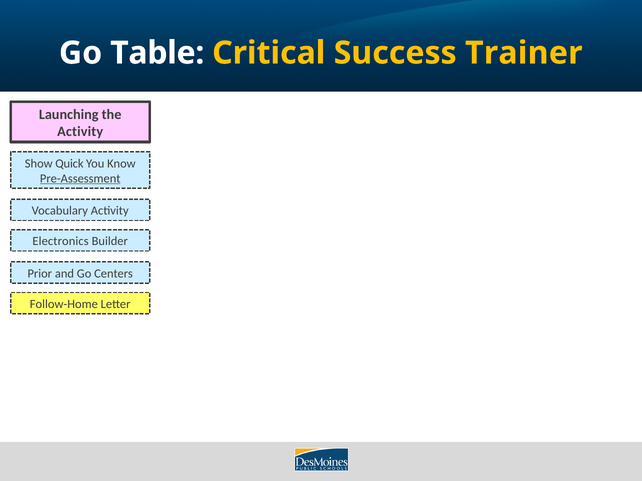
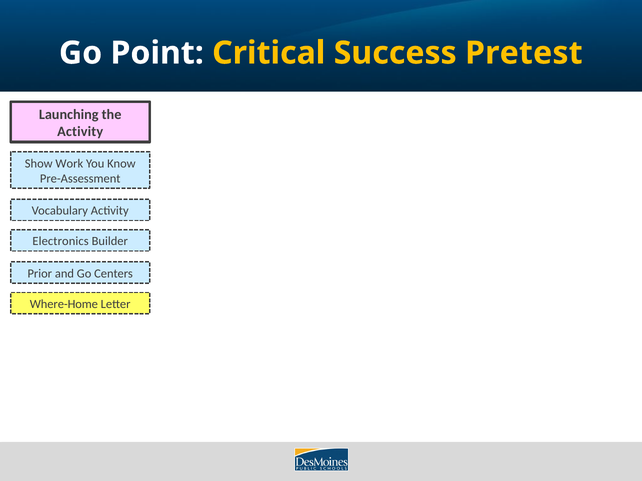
Table: Table -> Point (157, 53)
Trainer: Trainer -> Pretest (524, 53)
Quick: Quick -> Work (69, 164)
Pre-Assessment underline: present -> none (80, 179)
Follow-Home: Follow-Home -> Where-Home (64, 304)
